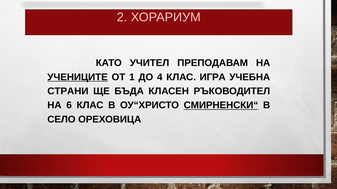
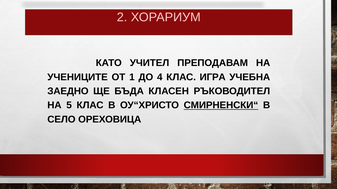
УЧЕНИЦИТЕ underline: present -> none (78, 77)
СТРАНИ: СТРАНИ -> ЗАЕДНО (68, 91)
6: 6 -> 5 (69, 106)
